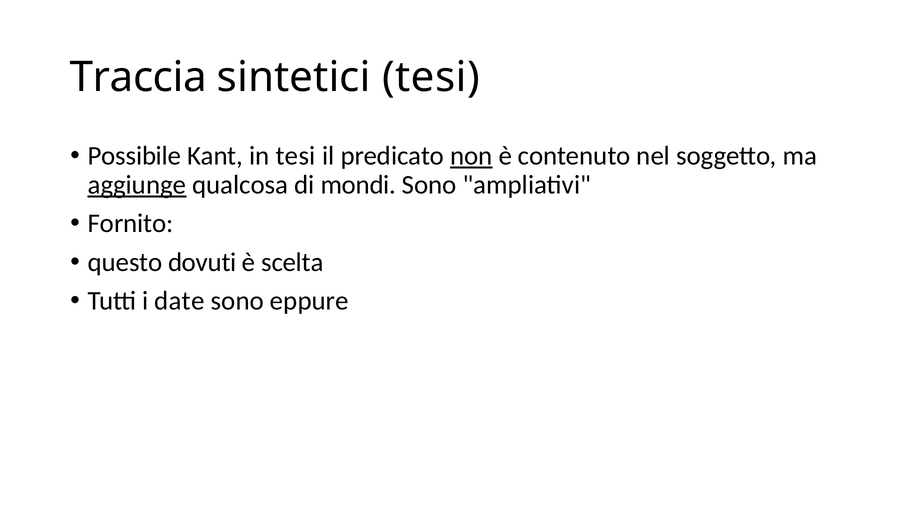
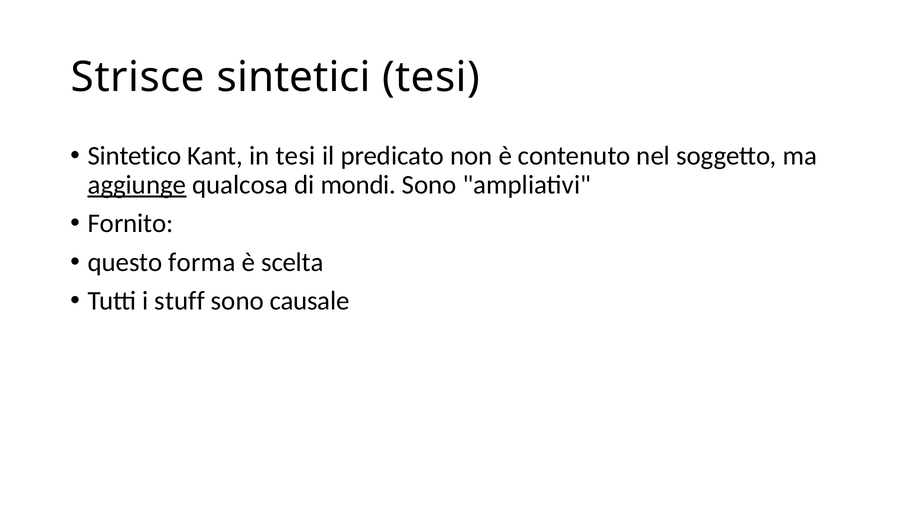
Traccia: Traccia -> Strisce (138, 78)
Possibile: Possibile -> Sintetico (135, 156)
non underline: present -> none (471, 156)
dovuti: dovuti -> forma (202, 262)
date: date -> stuff (180, 301)
eppure: eppure -> causale (310, 301)
